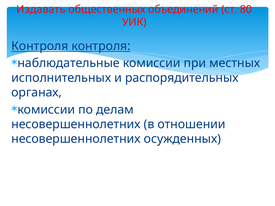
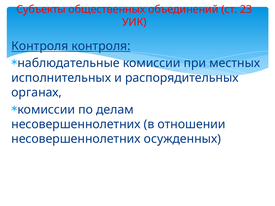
Издавать: Издавать -> Субъекты (41, 9)
80: 80 -> 23 (246, 9)
